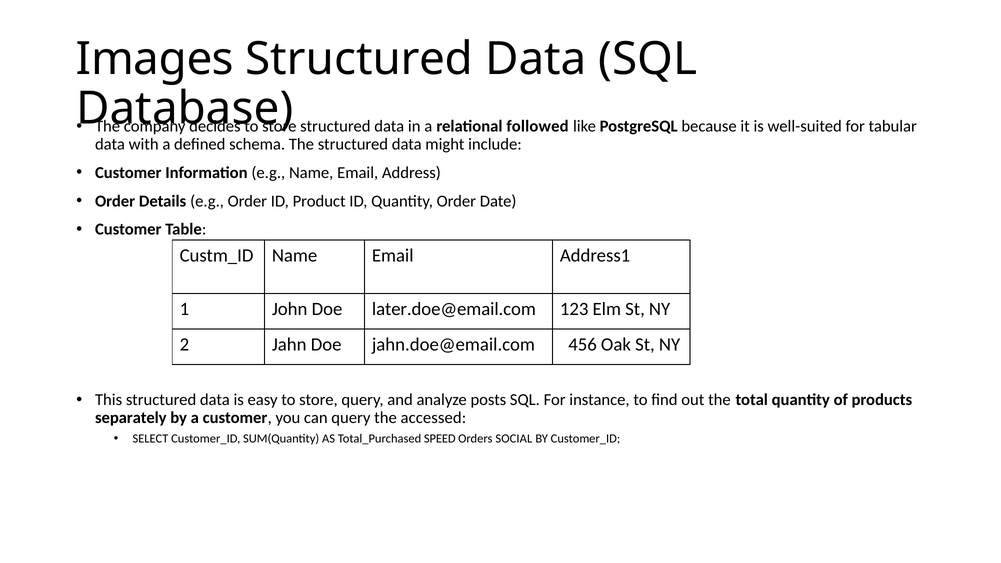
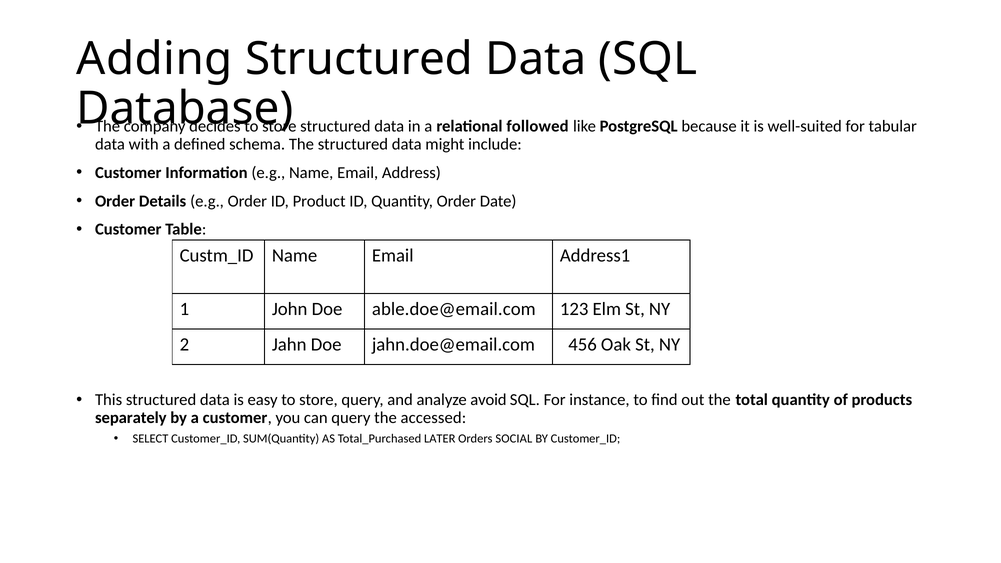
Images: Images -> Adding (154, 59)
later.doe@email.com: later.doe@email.com -> able.doe@email.com (454, 309)
posts: posts -> avoid (488, 400)
SPEED: SPEED -> LATER (440, 439)
